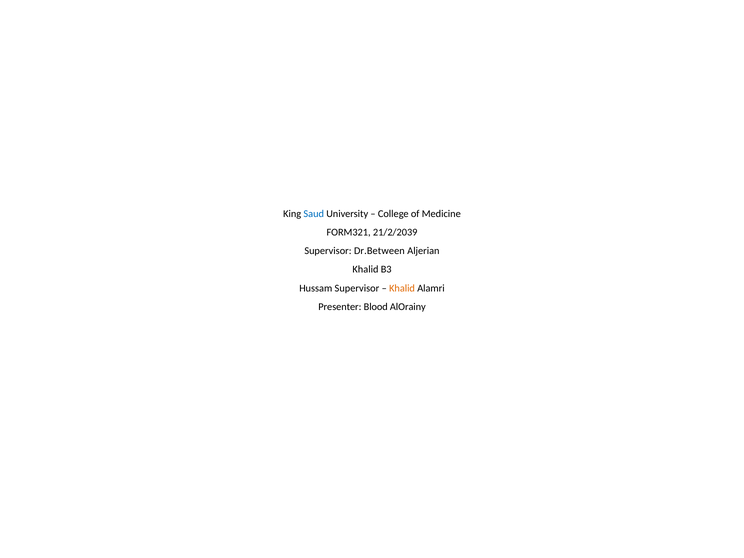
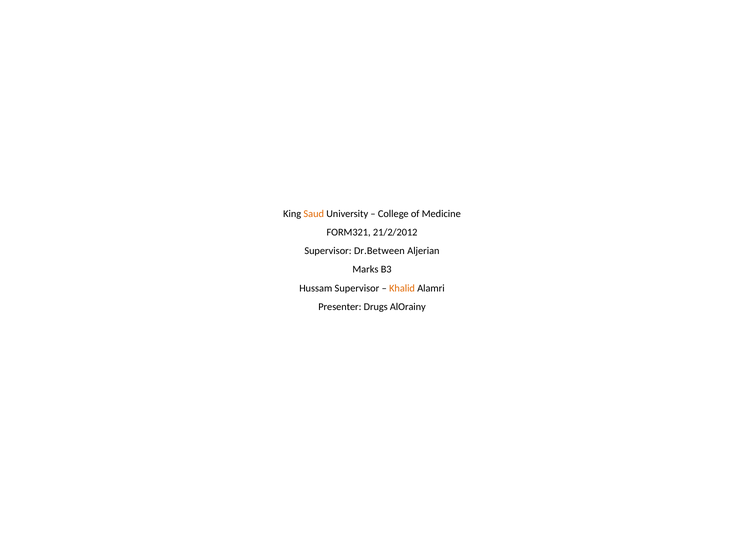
Saud colour: blue -> orange (314, 214)
21/2/2039: 21/2/2039 -> 21/2/2012 (395, 232)
Khalid: Khalid -> Marks (365, 270)
Blood: Blood -> Drugs (376, 307)
